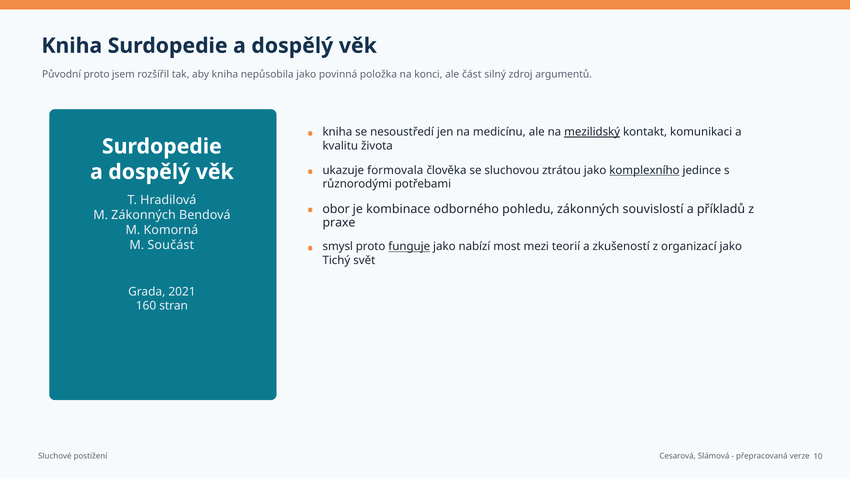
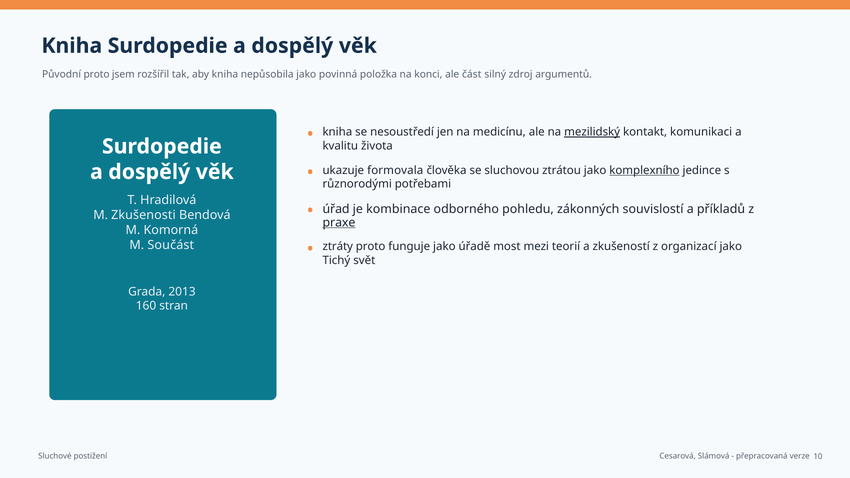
obor: obor -> úřad (336, 209)
M Zákonných: Zákonných -> Zkušenosti (143, 215)
praxe underline: none -> present (339, 222)
smysl: smysl -> ztráty (338, 247)
funguje underline: present -> none (409, 247)
nabízí: nabízí -> úřadě (474, 247)
2021: 2021 -> 2013 (182, 292)
